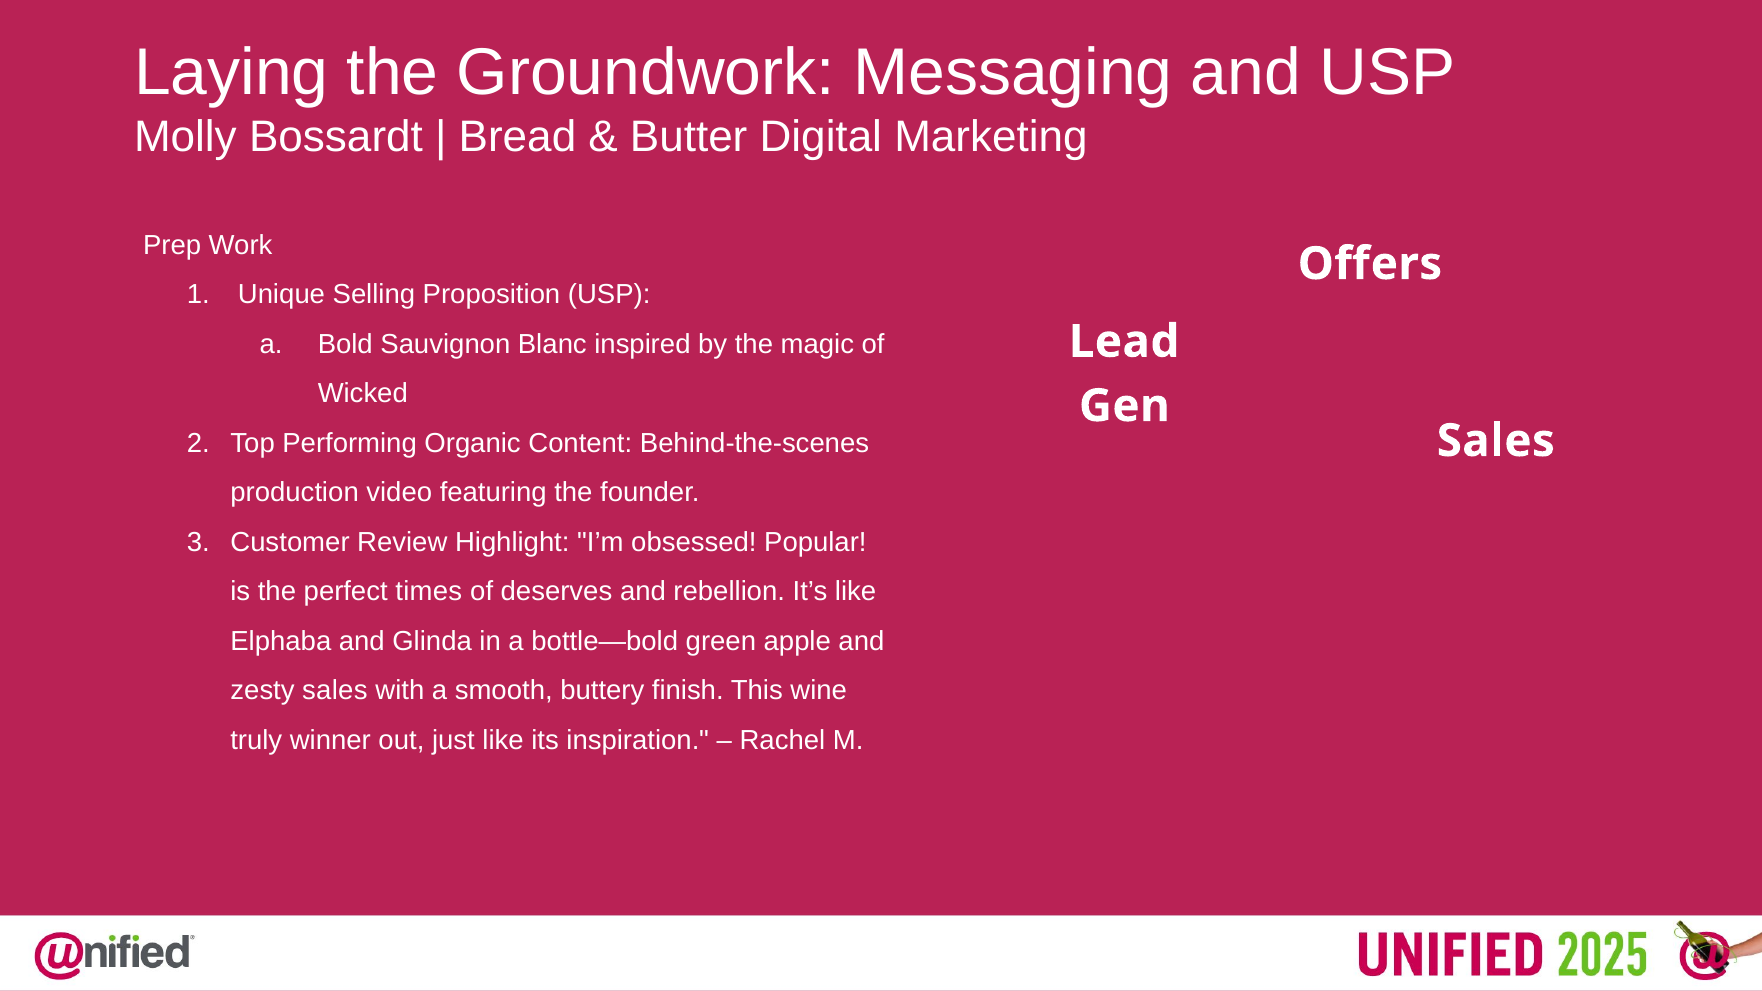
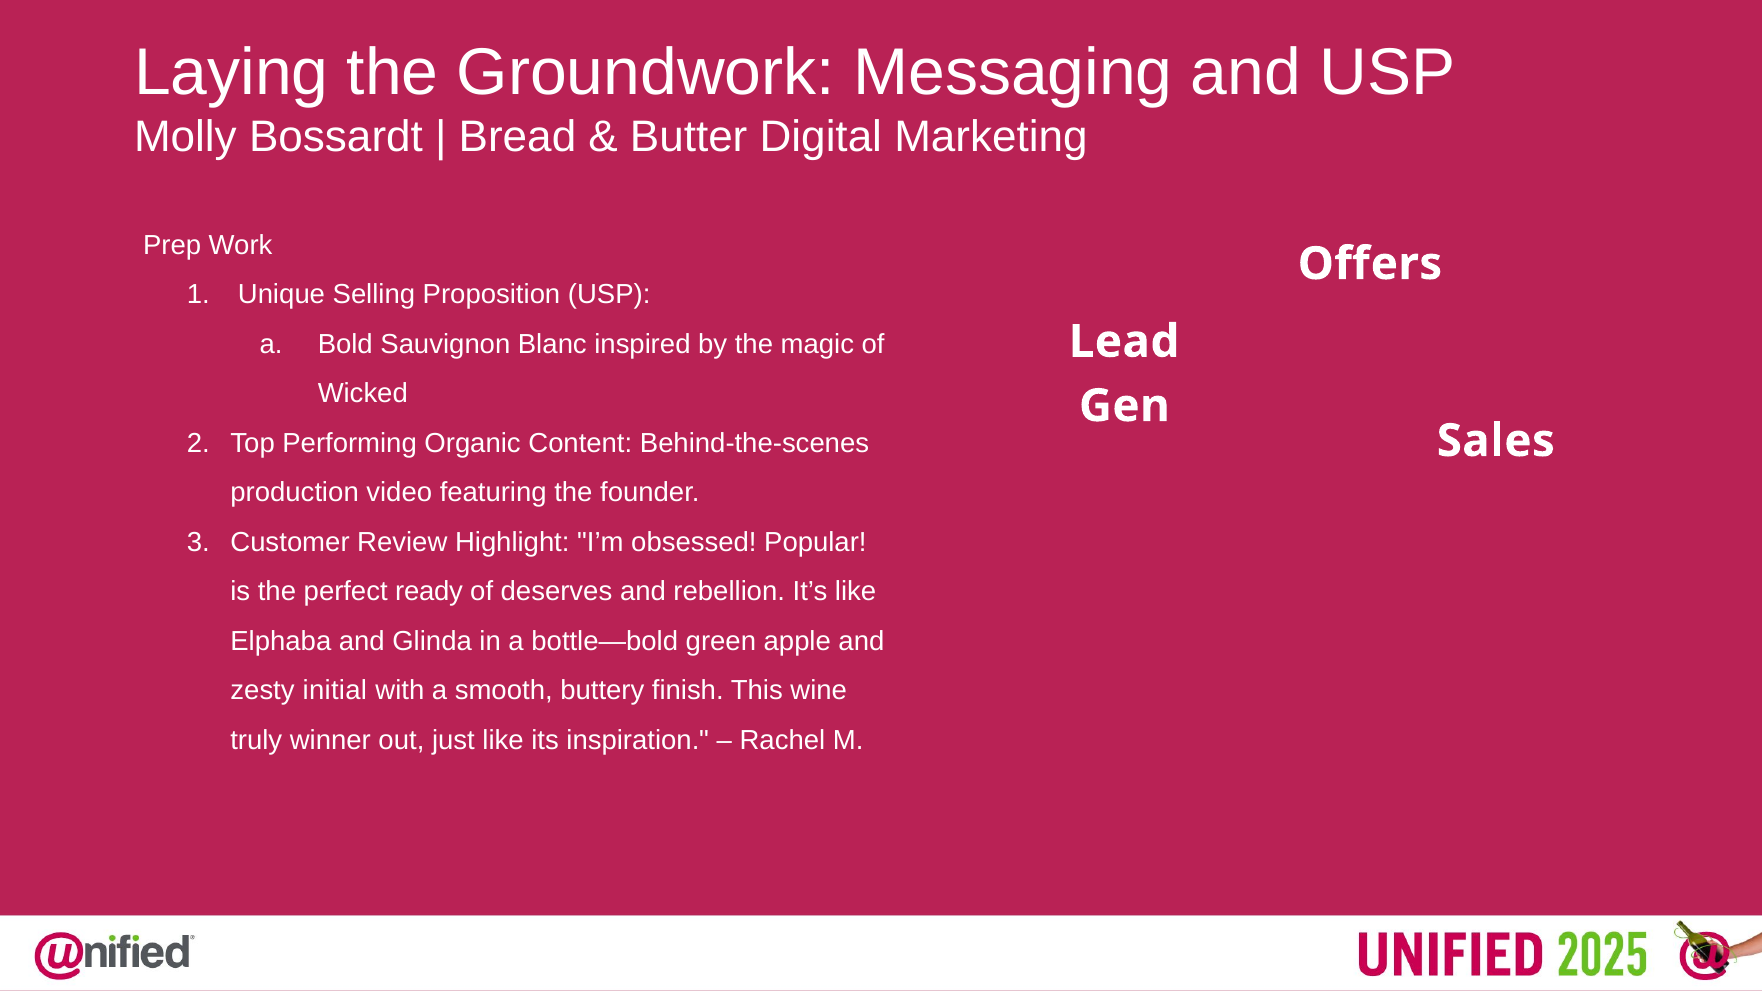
times: times -> ready (429, 592)
zesty sales: sales -> initial (335, 691)
